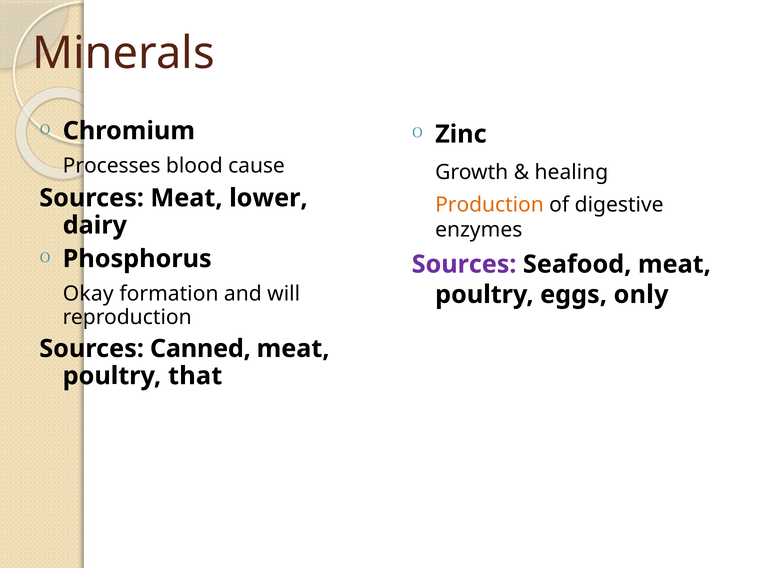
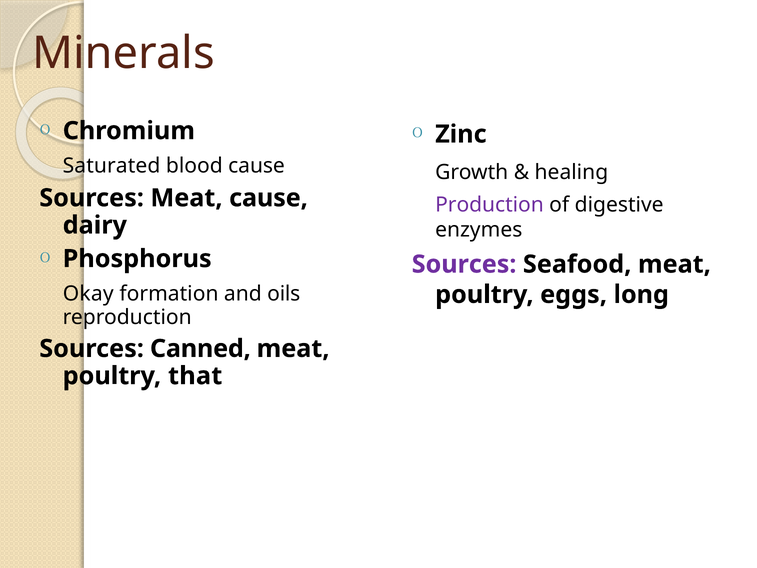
Processes: Processes -> Saturated (112, 166)
Meat lower: lower -> cause (268, 198)
Production colour: orange -> purple (489, 205)
will: will -> oils (284, 294)
only: only -> long (641, 294)
